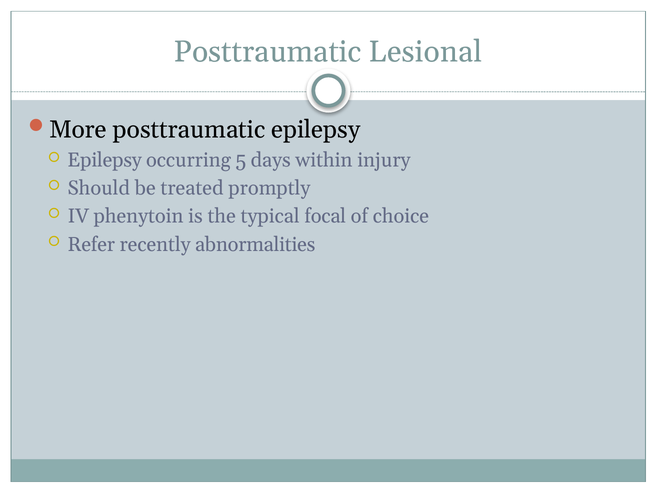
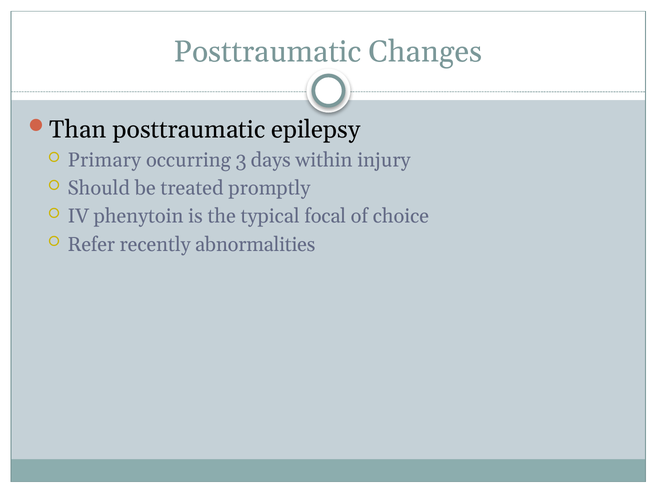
Lesional: Lesional -> Changes (426, 52)
More: More -> Than (78, 129)
Epilepsy: Epilepsy -> Primary (104, 160)
5: 5 -> 3 (241, 160)
